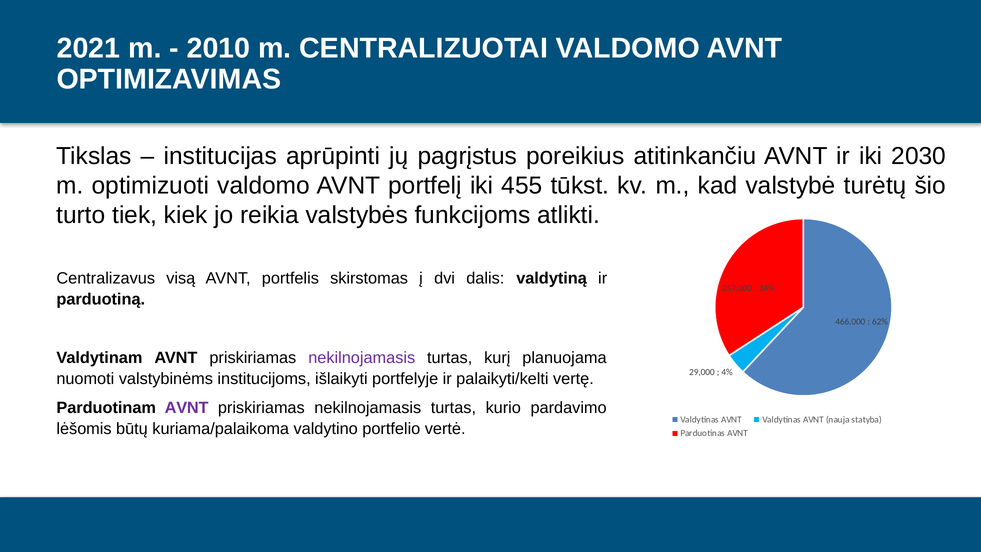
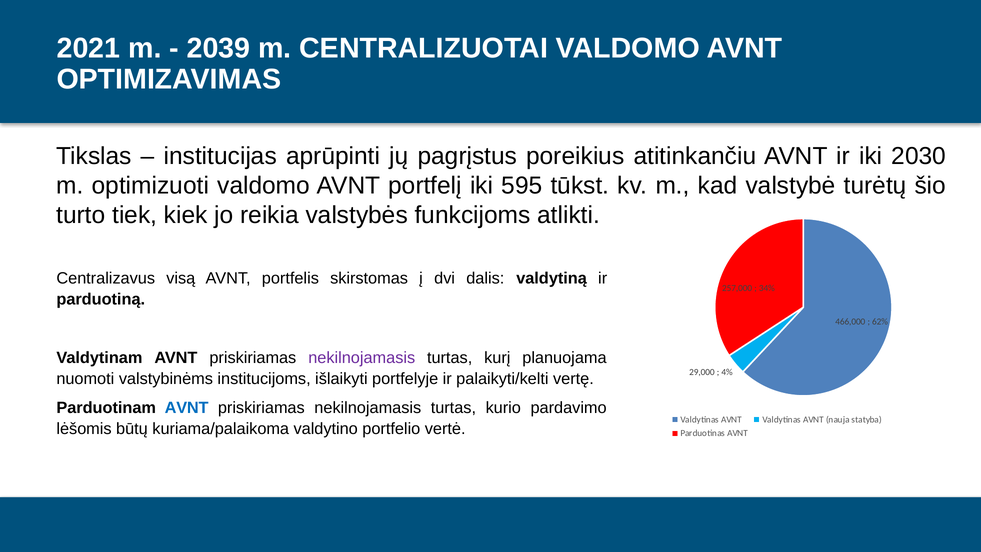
2010: 2010 -> 2039 (218, 48)
455: 455 -> 595 (522, 186)
AVNT colour: purple -> blue (187, 408)
